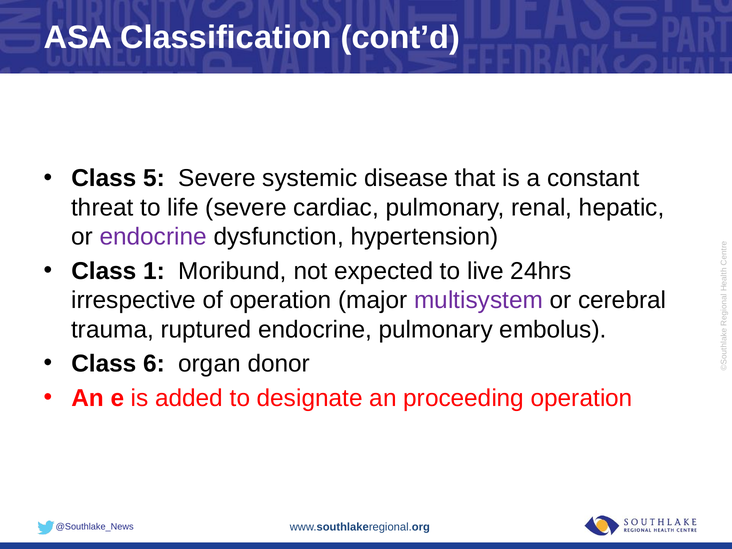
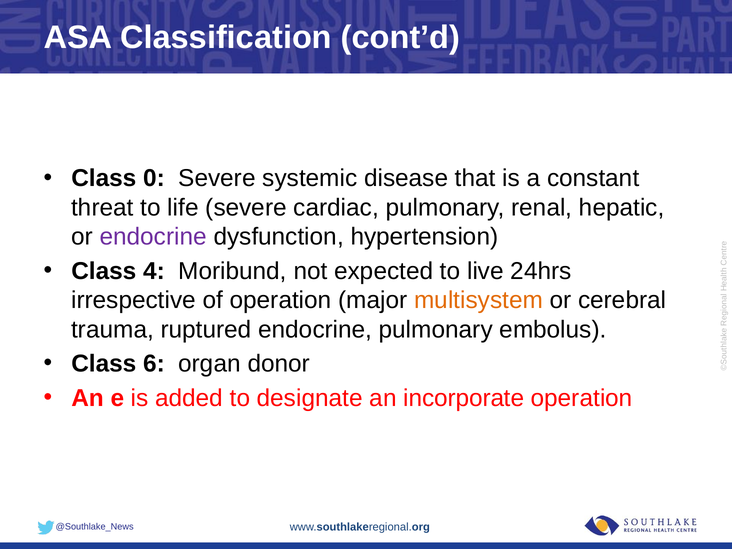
5: 5 -> 0 (154, 178)
1: 1 -> 4 (154, 271)
multisystem colour: purple -> orange (479, 300)
proceeding: proceeding -> incorporate (464, 398)
